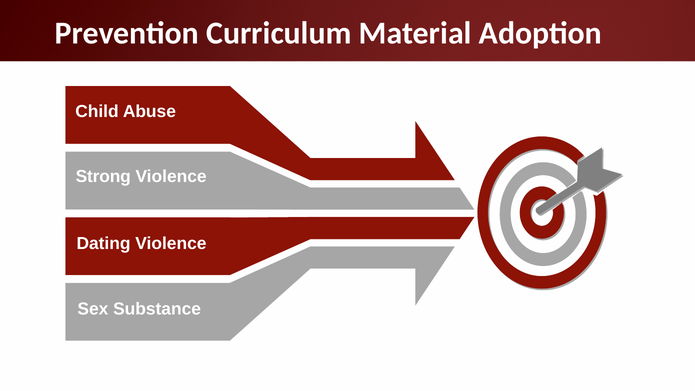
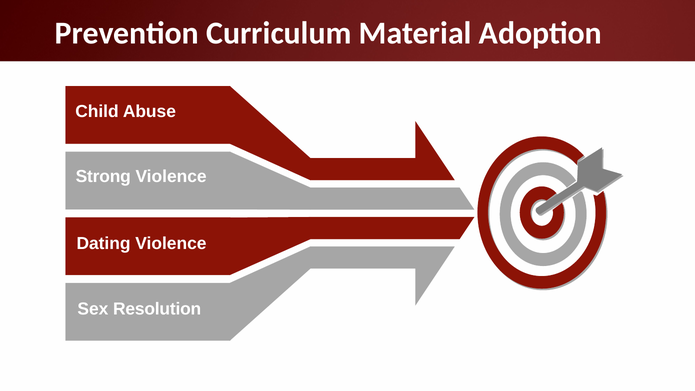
Substance: Substance -> Resolution (157, 309)
